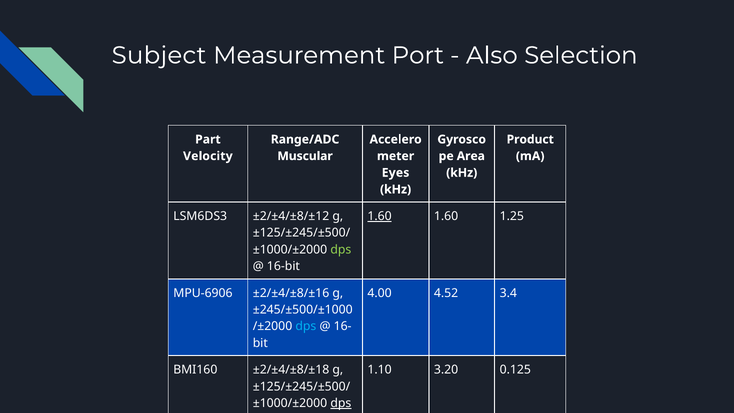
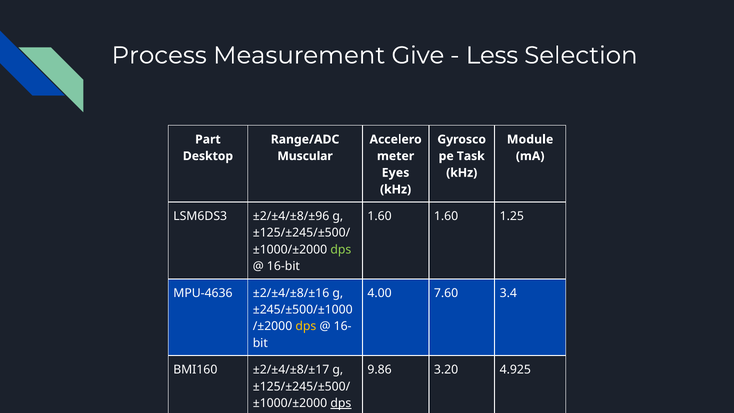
Subject: Subject -> Process (159, 55)
Port: Port -> Give (418, 55)
Also: Also -> Less (492, 55)
Product: Product -> Module (530, 139)
Velocity: Velocity -> Desktop (208, 156)
Area: Area -> Task (471, 156)
±2/±4/±8/±12: ±2/±4/±8/±12 -> ±2/±4/±8/±96 (291, 216)
1.60 underline: present -> none (380, 216)
MPU-6906: MPU-6906 -> MPU-4636 (203, 293)
4.52: 4.52 -> 7.60 (446, 293)
dps colour: light blue -> yellow (306, 326)
±2/±4/±8/±18: ±2/±4/±8/±18 -> ±2/±4/±8/±17 (291, 370)
1.10: 1.10 -> 9.86 (380, 370)
0.125: 0.125 -> 4.925 (515, 370)
